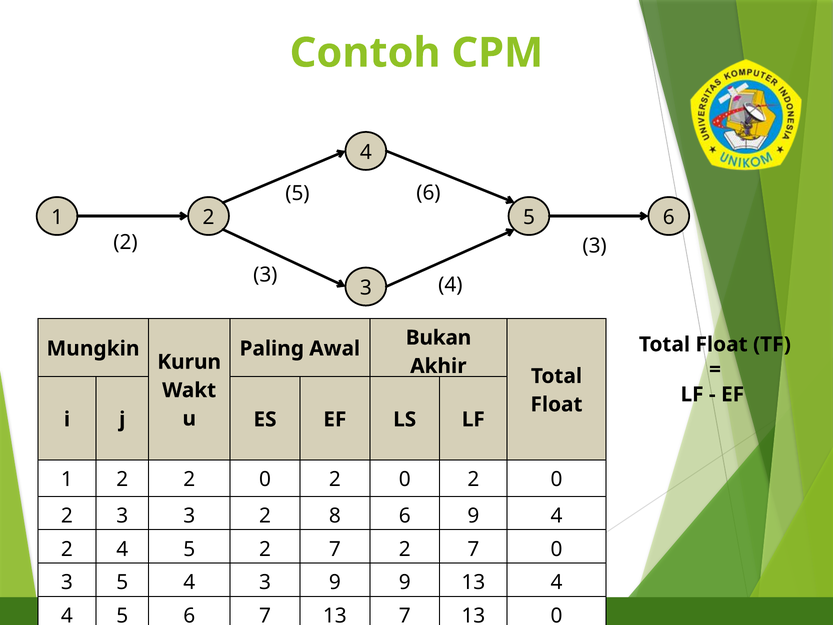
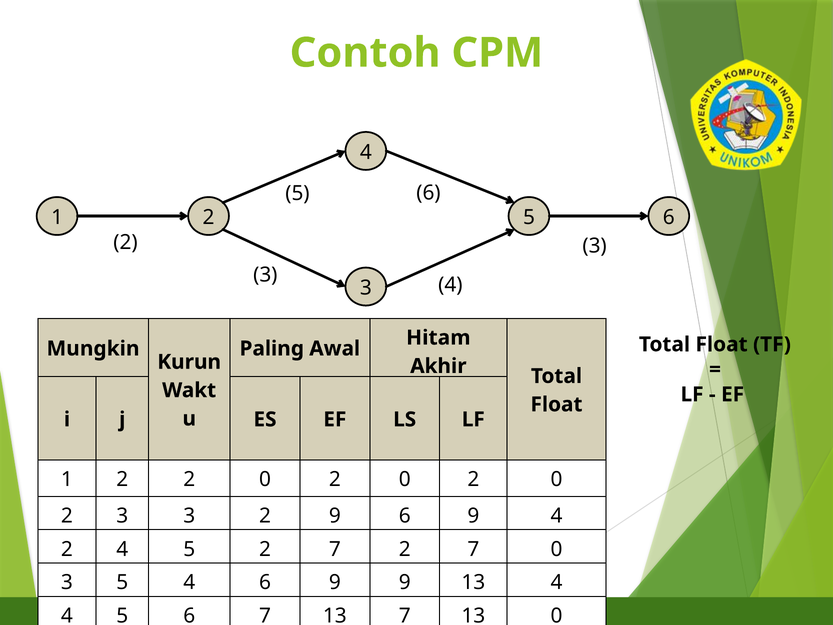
Bukan: Bukan -> Hitam (438, 338)
2 8: 8 -> 9 (335, 516)
5 4 3: 3 -> 6 (265, 582)
